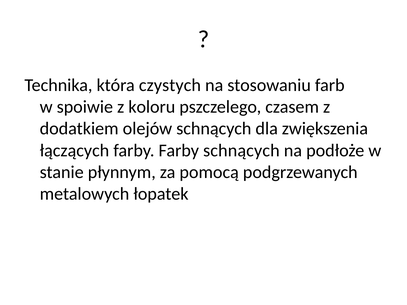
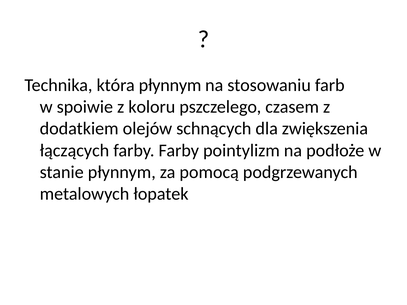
która czystych: czystych -> płynnym (170, 85)
Farby schnących: schnących -> pointylizm (241, 151)
